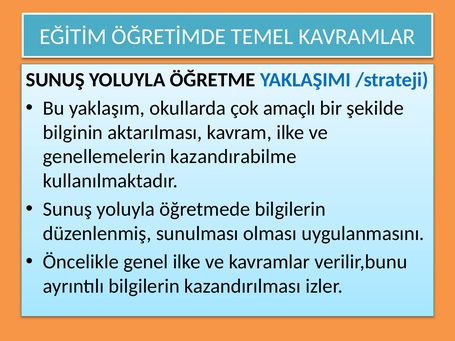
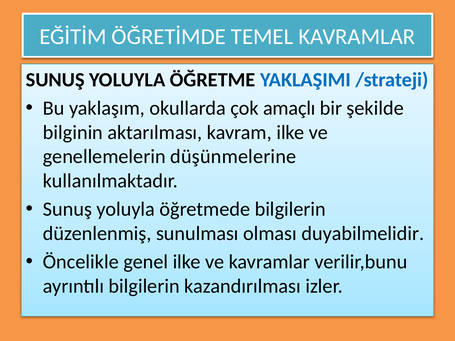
kazandırabilme: kazandırabilme -> düşünmelerine (233, 157)
uygulanmasını: uygulanmasını -> duyabilmelidir (363, 234)
